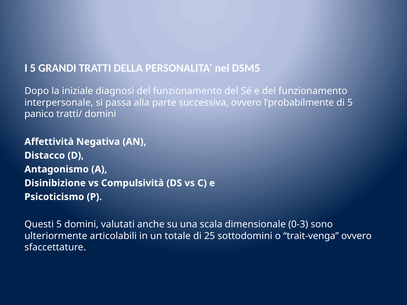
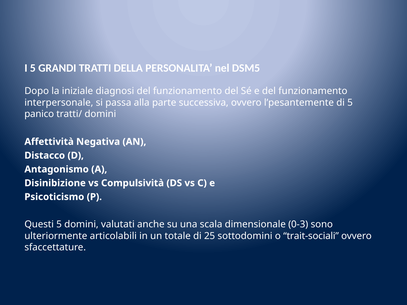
l’probabilmente: l’probabilmente -> l’pesantemente (299, 103)
trait-venga: trait-venga -> trait-sociali (311, 236)
